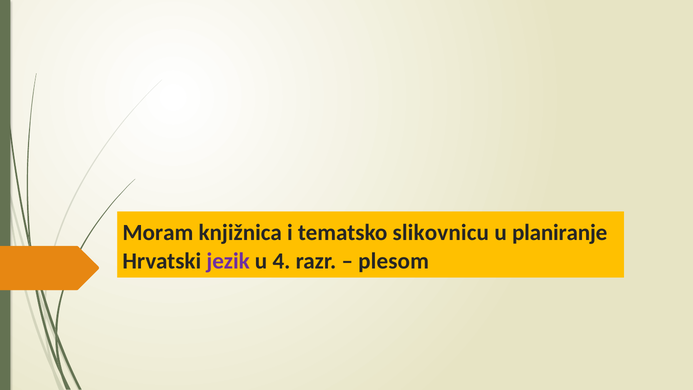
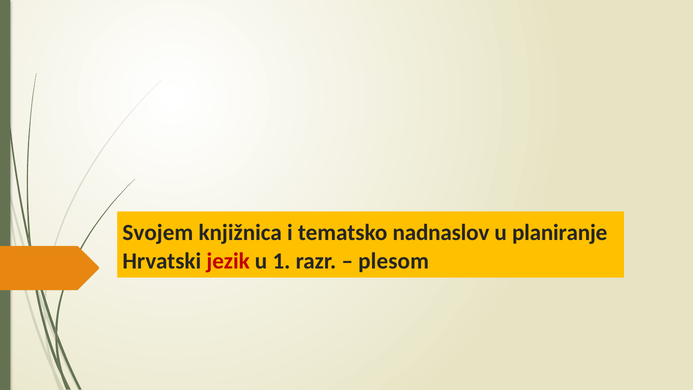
Moram: Moram -> Svojem (158, 233)
slikovnicu: slikovnicu -> nadnaslov (441, 233)
jezik colour: purple -> red (228, 261)
4: 4 -> 1 (281, 261)
